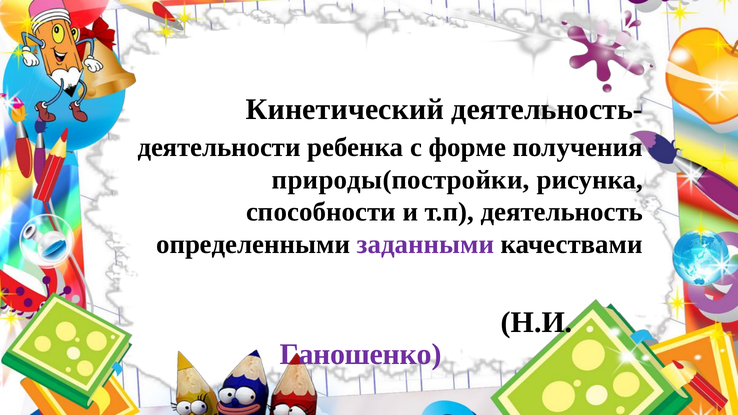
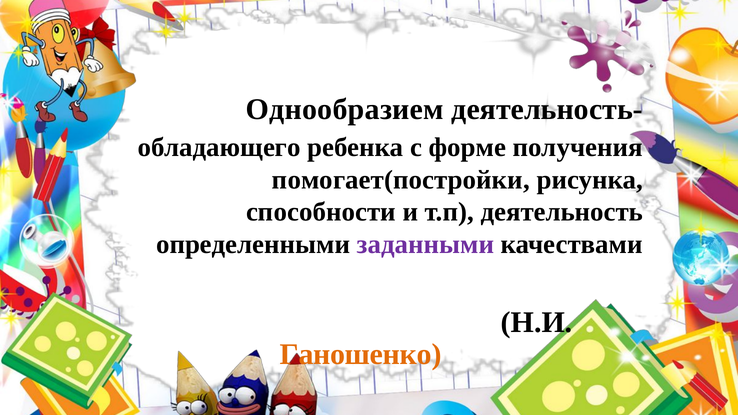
Кинетический: Кинетический -> Однообразием (345, 110)
деятельности: деятельности -> обладающего (219, 147)
природы(постройки: природы(постройки -> помогает(постройки (401, 180)
Ганошенко colour: purple -> orange (361, 355)
